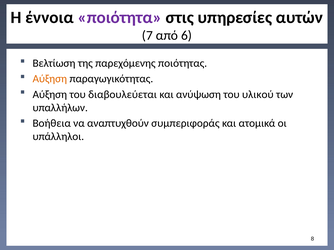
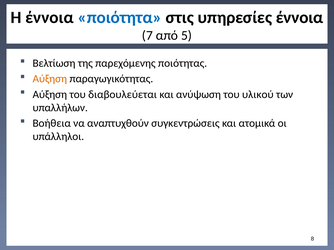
ποιότητα colour: purple -> blue (120, 17)
υπηρεσίες αυτών: αυτών -> έννοια (300, 17)
6: 6 -> 5 (187, 36)
συμπεριφοράς: συμπεριφοράς -> συγκεντρώσεις (185, 123)
